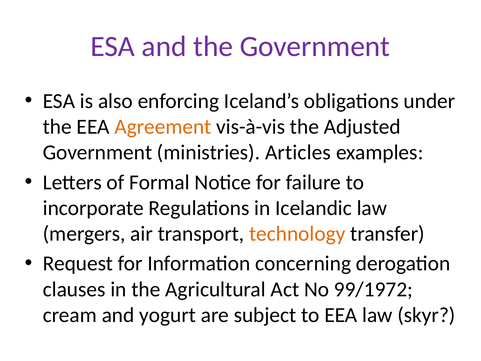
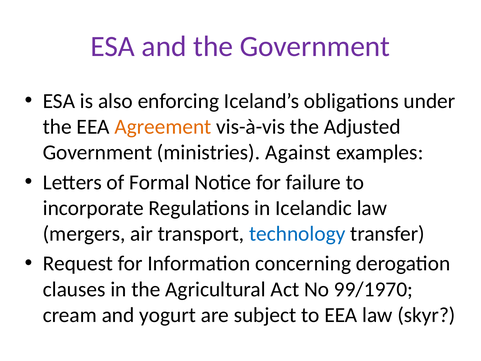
Articles: Articles -> Against (298, 152)
technology colour: orange -> blue (297, 233)
99/1972: 99/1972 -> 99/1970 (373, 289)
